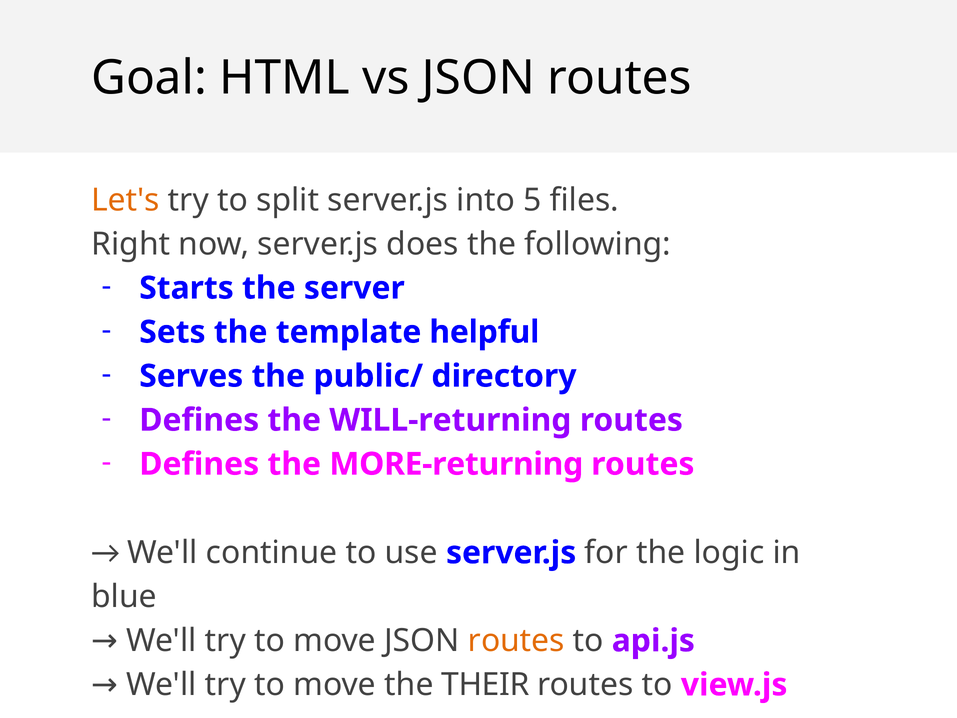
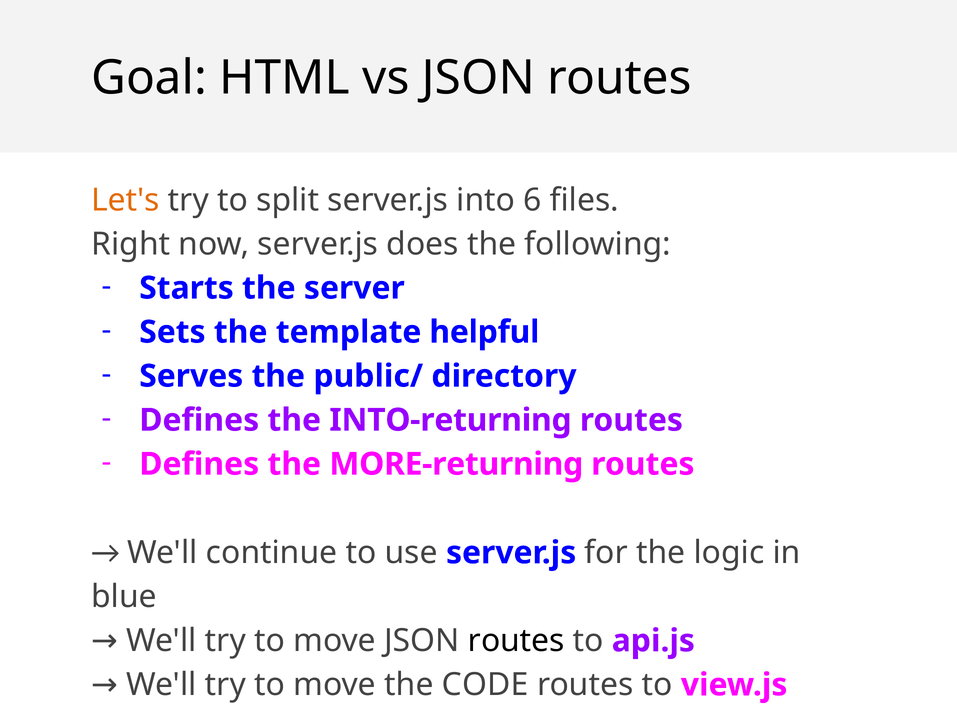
5: 5 -> 6 (532, 200)
WILL-returning: WILL-returning -> INTO-returning (450, 420)
routes colour: orange -> black (516, 641)
THEIR: THEIR -> CODE (485, 685)
